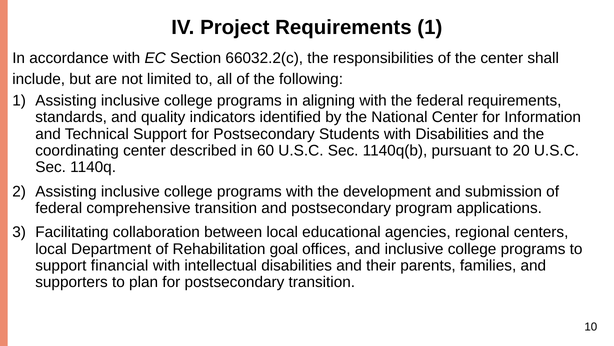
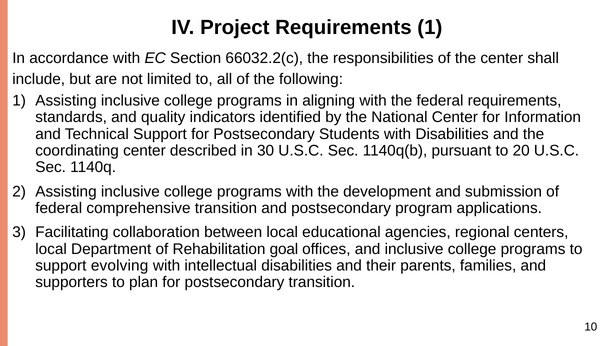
60: 60 -> 30 (266, 150)
financial: financial -> evolving (120, 265)
